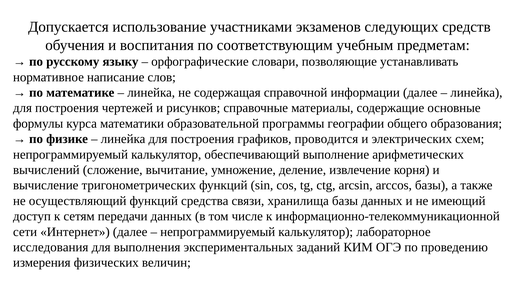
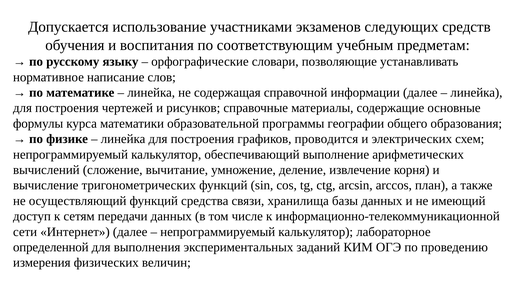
arccos базы: базы -> план (432, 185)
исследования: исследования -> определенной (51, 247)
